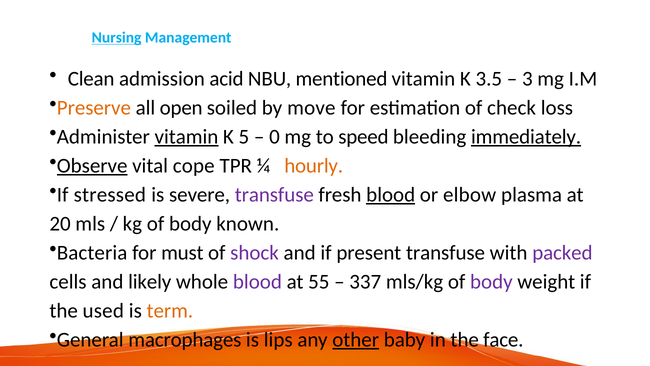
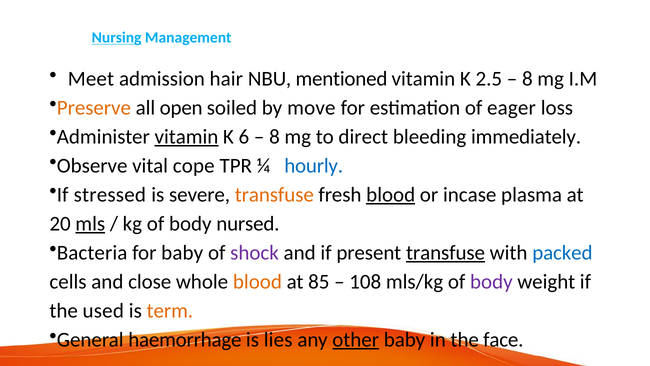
Clean: Clean -> Meet (91, 79)
acid: acid -> hair (226, 79)
3.5: 3.5 -> 2.5 (489, 79)
3: 3 -> 8 (527, 79)
check: check -> eager (511, 108)
5: 5 -> 6 (244, 137)
0: 0 -> 8 (274, 137)
speed: speed -> direct (363, 137)
immediately underline: present -> none (526, 137)
Observe underline: present -> none (92, 165)
hourly colour: orange -> blue (314, 165)
transfuse colour: purple -> orange (274, 194)
elbow: elbow -> incase (470, 194)
mls underline: none -> present (90, 223)
known: known -> nursed (248, 223)
for must: must -> baby (182, 252)
transfuse underline: none -> present (446, 252)
packed colour: purple -> blue (562, 252)
likely: likely -> close (150, 281)
blood colour: purple -> orange (257, 281)
55: 55 -> 85 (319, 281)
337: 337 -> 108 (365, 281)
macrophages: macrophages -> haemorrhage (185, 339)
lips: lips -> lies (278, 339)
